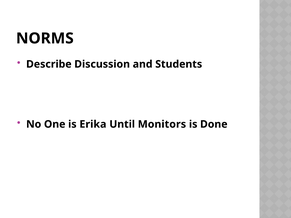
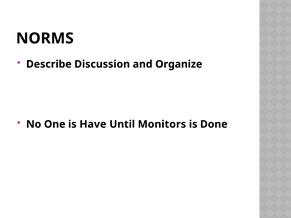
Students: Students -> Organize (179, 64)
Erika: Erika -> Have (93, 124)
